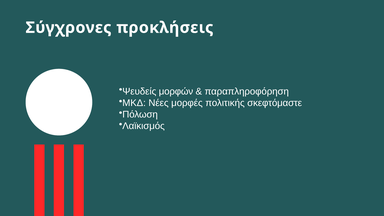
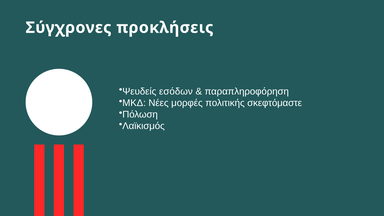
μορφών: μορφών -> εσόδων (176, 91)
